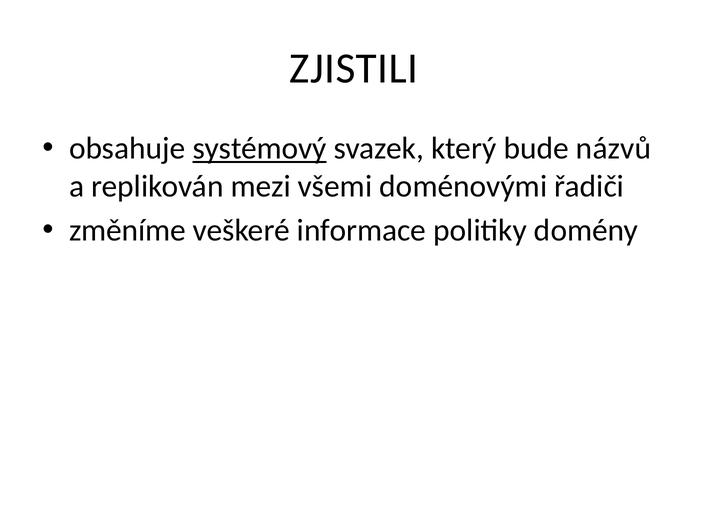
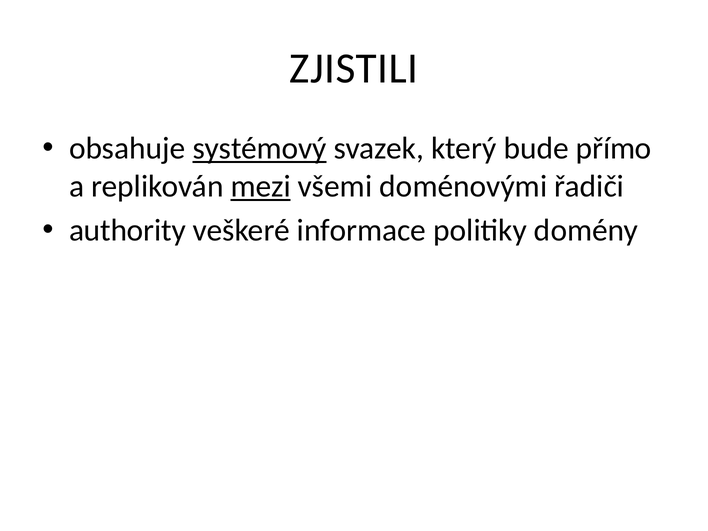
názvů: názvů -> přímo (614, 149)
mezi underline: none -> present (261, 186)
změníme: změníme -> authority (127, 230)
